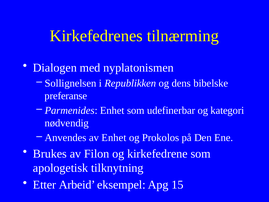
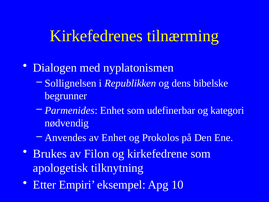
preferanse: preferanse -> begrunner (66, 96)
Arbeid: Arbeid -> Empiri (77, 185)
15: 15 -> 10 (177, 185)
